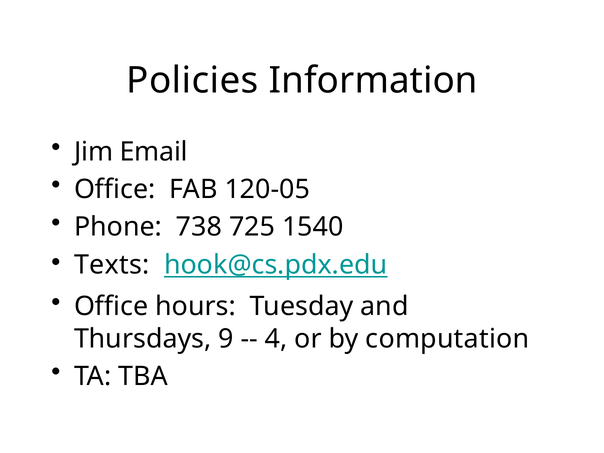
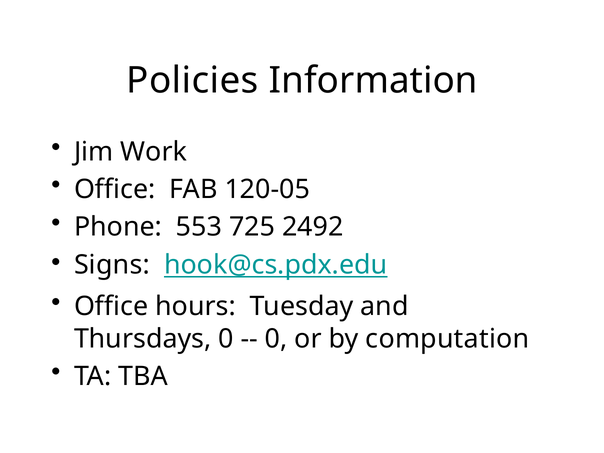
Email: Email -> Work (154, 152)
738: 738 -> 553 (199, 227)
1540: 1540 -> 2492 (313, 227)
Texts: Texts -> Signs (112, 265)
Thursdays 9: 9 -> 0 (226, 339)
4: 4 -> 0 (276, 339)
